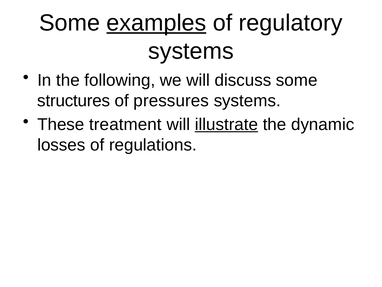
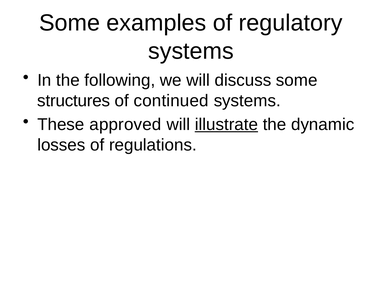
examples underline: present -> none (156, 23)
pressures: pressures -> continued (171, 101)
treatment: treatment -> approved (125, 124)
